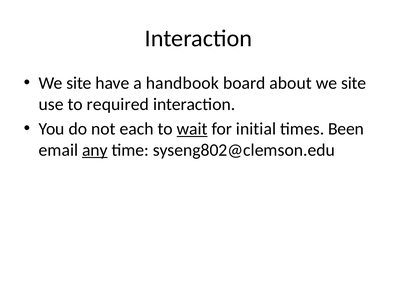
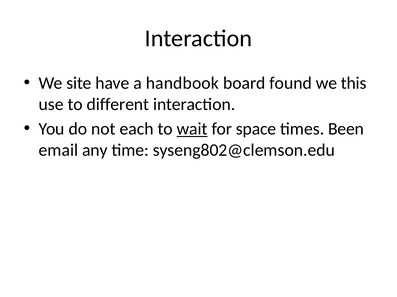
about: about -> found (291, 83)
site: site -> this (354, 83)
required: required -> different (118, 104)
initial: initial -> space (256, 129)
any underline: present -> none (95, 150)
